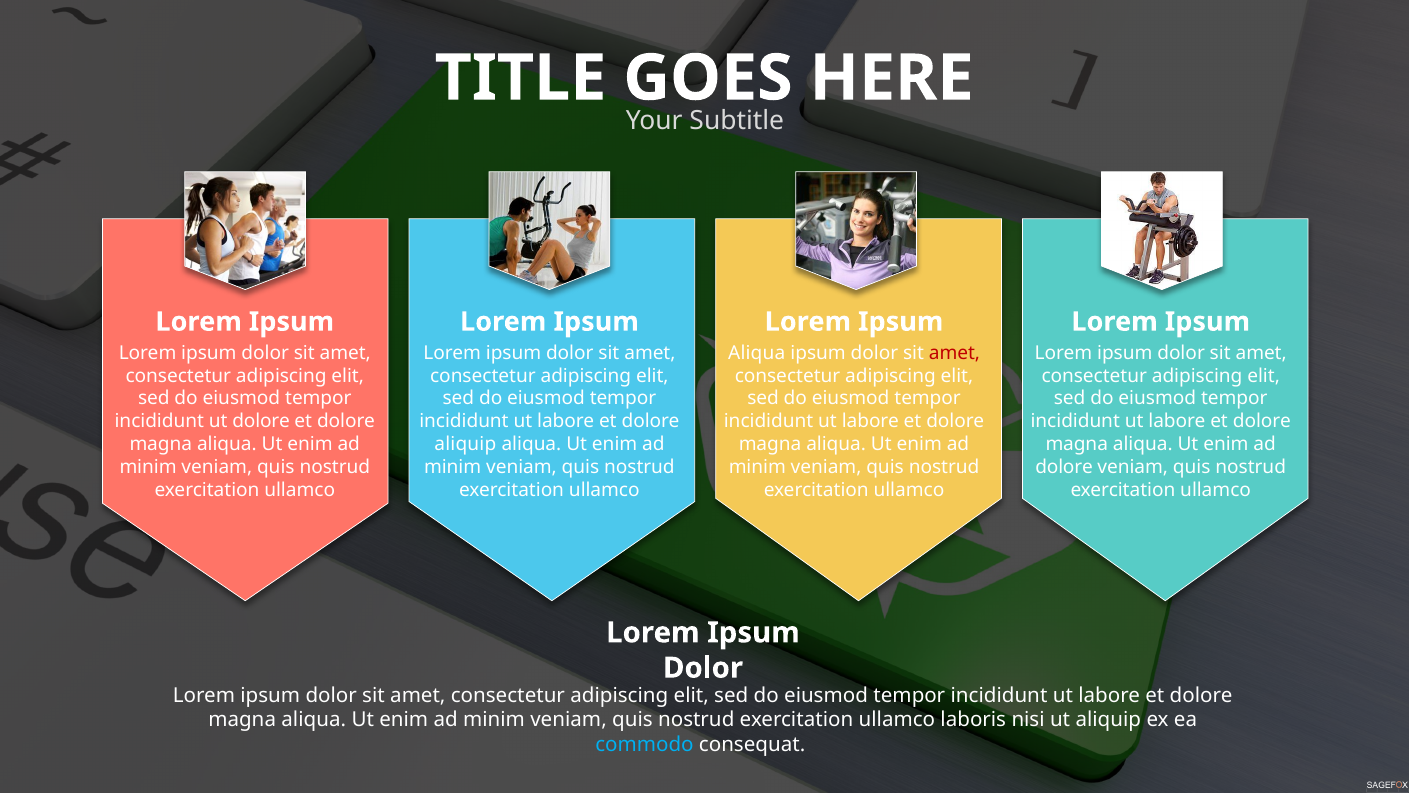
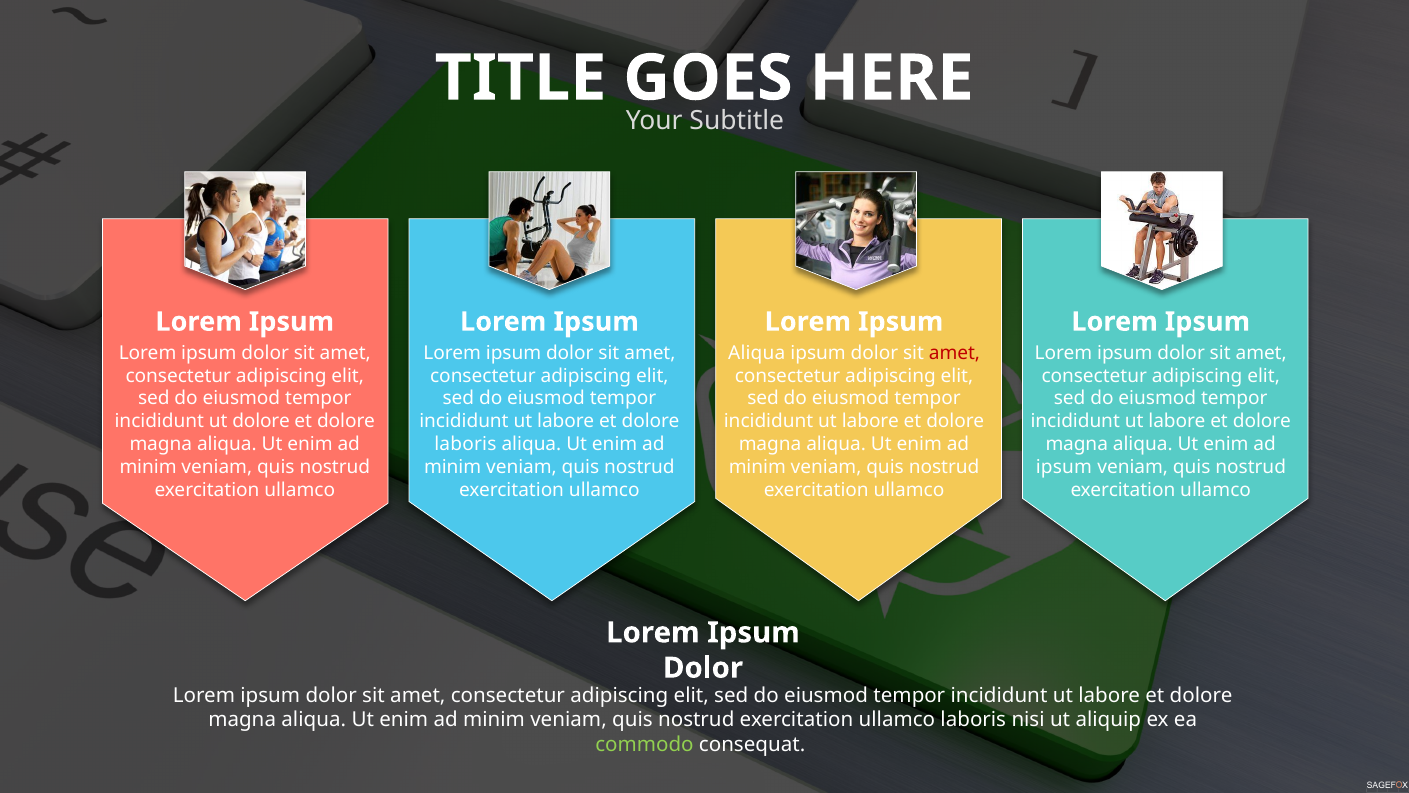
aliquip: aliquip -> laboris (465, 444)
dolore: dolore -> ipsum (1064, 467)
commodo colour: light blue -> light green (644, 744)
